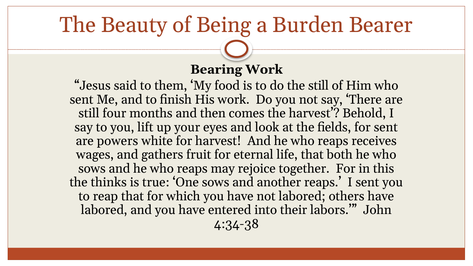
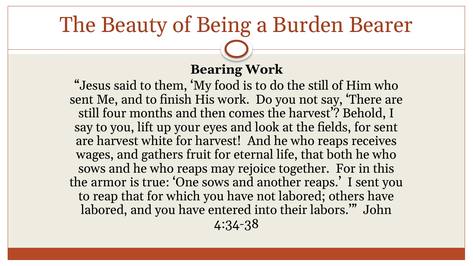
are powers: powers -> harvest (118, 141)
thinks: thinks -> armor (109, 182)
